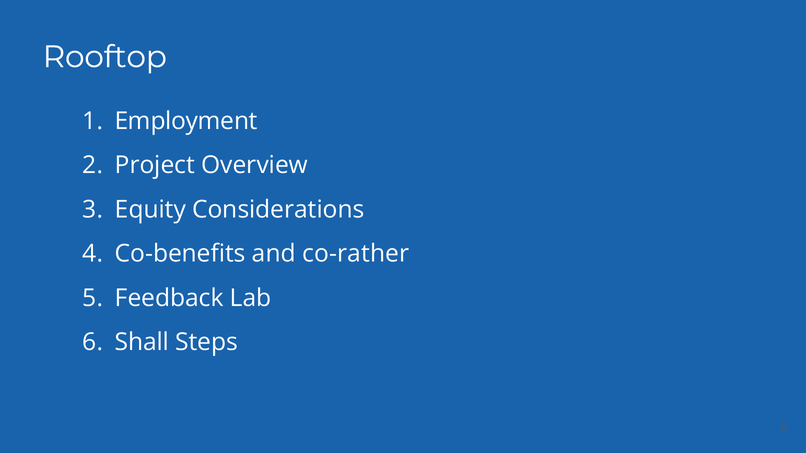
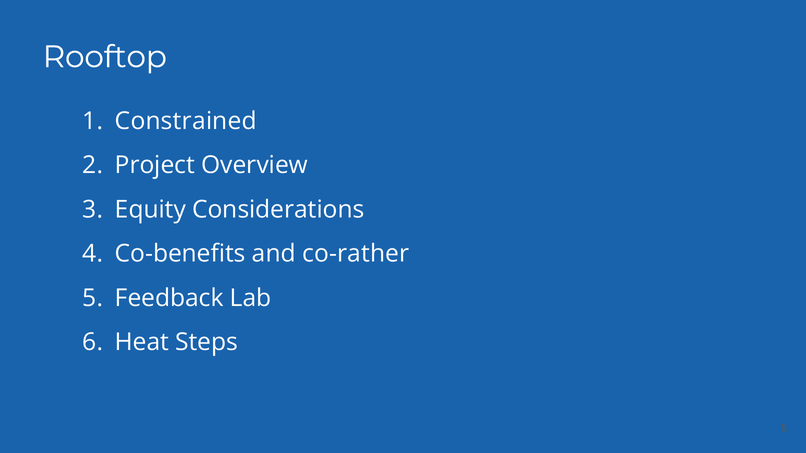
Employment: Employment -> Constrained (186, 121)
Shall: Shall -> Heat (142, 343)
